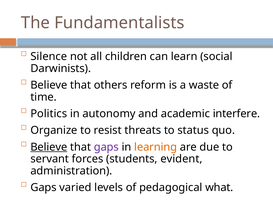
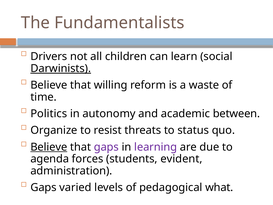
Silence: Silence -> Drivers (49, 56)
Darwinists underline: none -> present (61, 68)
others: others -> willing (111, 85)
interfere: interfere -> between (236, 114)
learning colour: orange -> purple (156, 147)
servant: servant -> agenda (50, 159)
